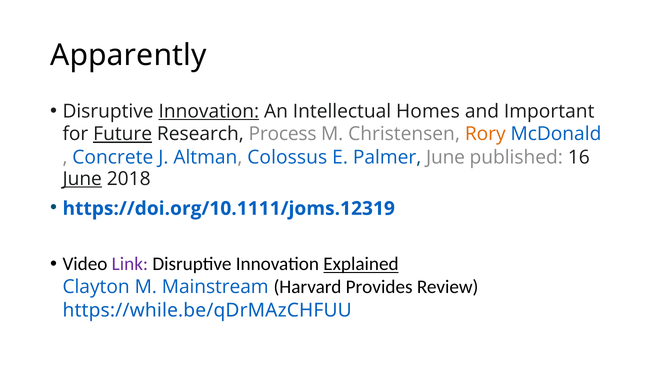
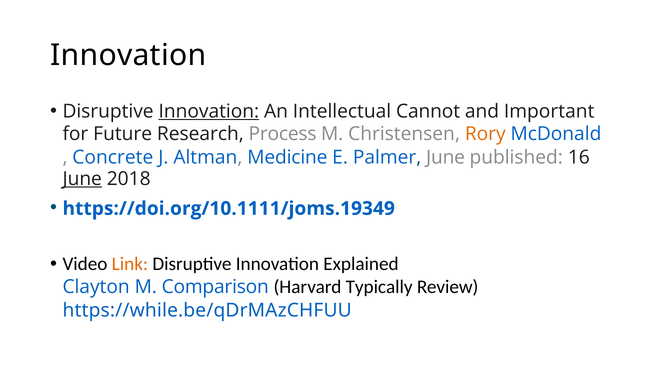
Apparently: Apparently -> Innovation (128, 55)
Homes: Homes -> Cannot (428, 111)
Future underline: present -> none (123, 134)
Colossus: Colossus -> Medicine (287, 158)
https://doi.org/10.1111/joms.12319: https://doi.org/10.1111/joms.12319 -> https://doi.org/10.1111/joms.19349 (229, 209)
Link colour: purple -> orange (130, 264)
Explained underline: present -> none (361, 264)
Mainstream: Mainstream -> Comparison (215, 287)
Provides: Provides -> Typically (379, 287)
